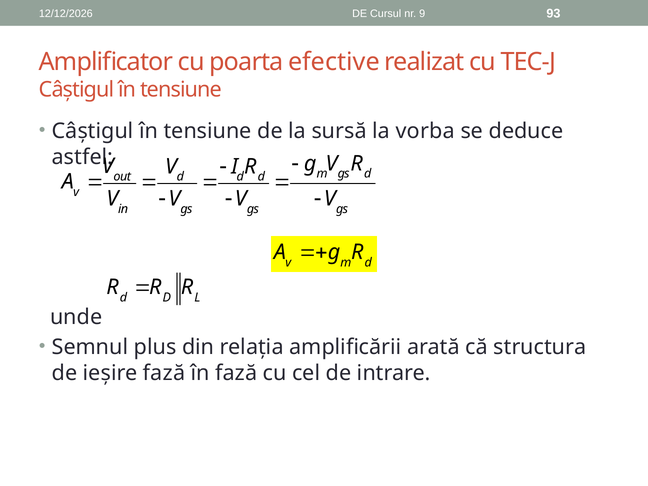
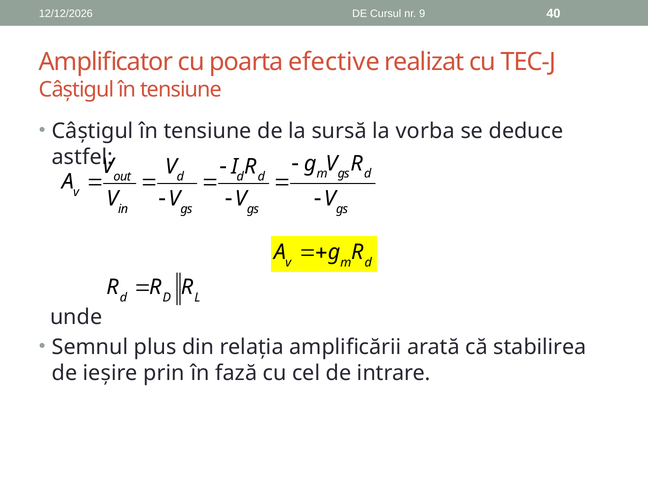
93: 93 -> 40 (553, 14)
structura: structura -> stabilirea (540, 347)
ieșire fază: fază -> prin (164, 373)
